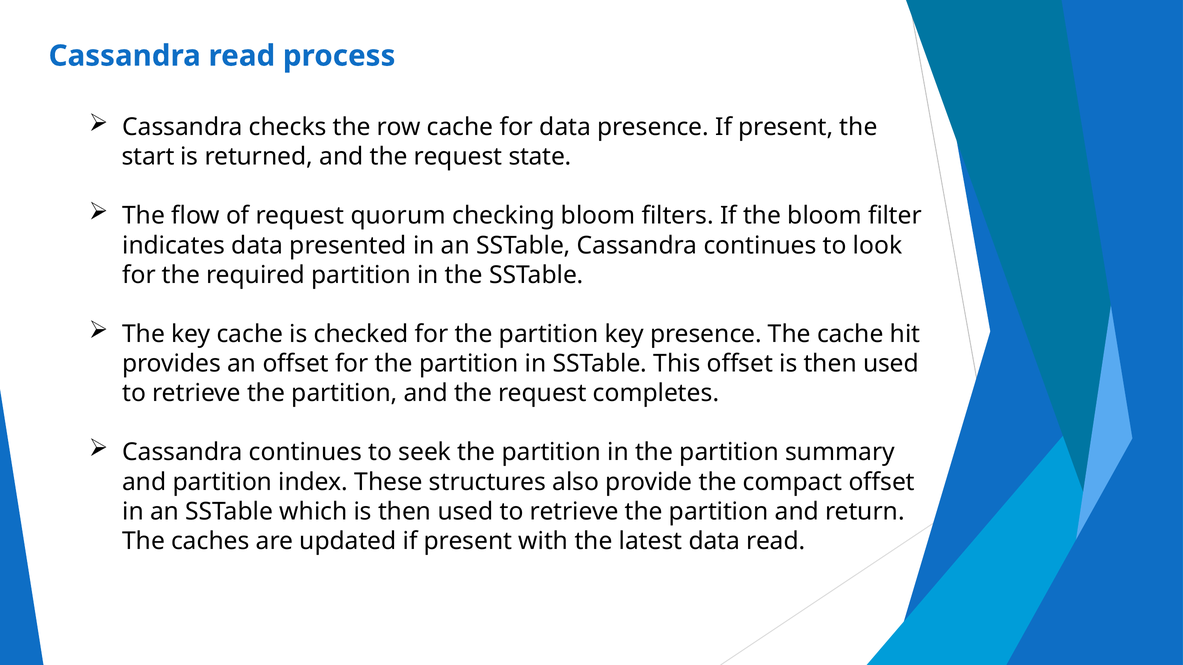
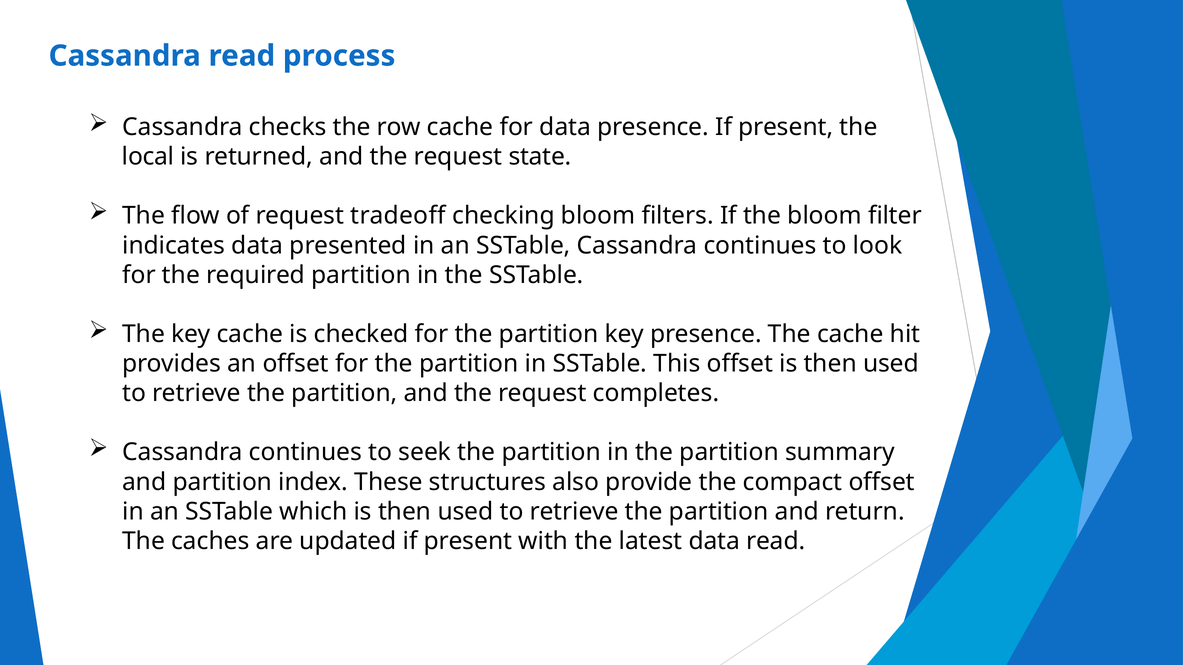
start: start -> local (148, 157)
quorum: quorum -> tradeoff (398, 216)
